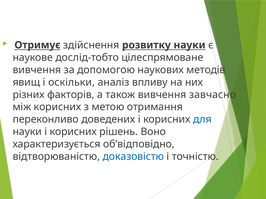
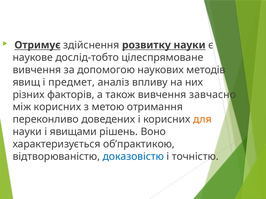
оскільки: оскільки -> предмет (72, 82)
для colour: blue -> orange (202, 120)
науки і корисних: корисних -> явищами (73, 132)
об’відповідно: об’відповідно -> об’практикою (139, 145)
